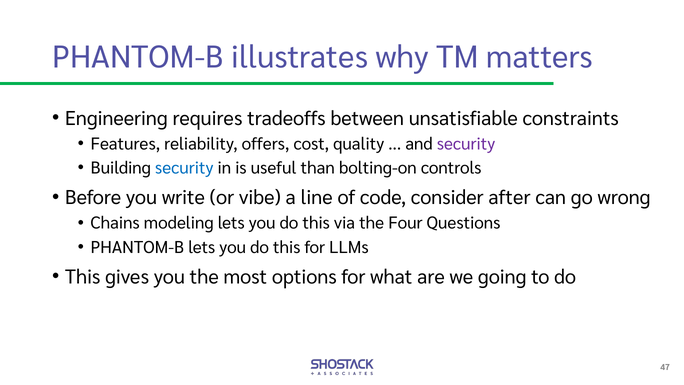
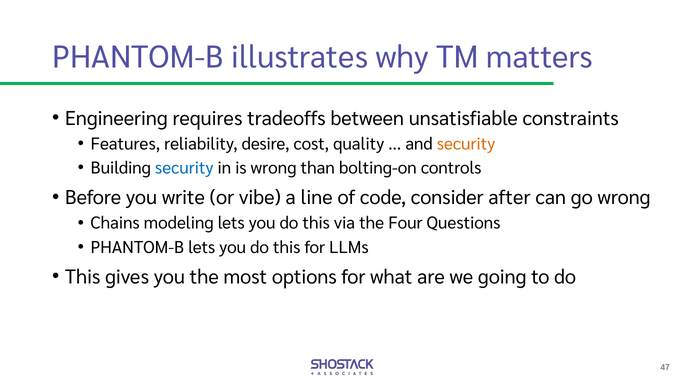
offers: offers -> desire (266, 144)
security colour: purple -> orange (466, 144)
is useful: useful -> wrong (274, 168)
